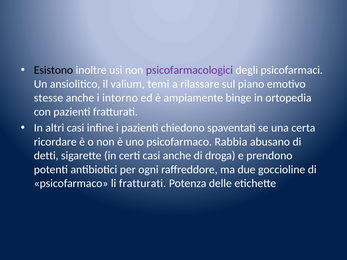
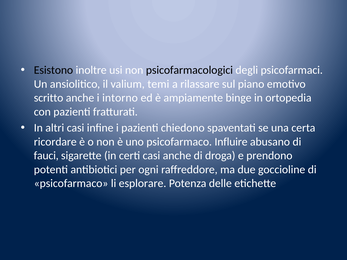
psicofarmacologici colour: purple -> black (189, 70)
stesse: stesse -> scritto (49, 98)
Rabbia: Rabbia -> Influire (231, 142)
detti: detti -> fauci (46, 156)
li fratturati: fratturati -> esplorare (143, 184)
